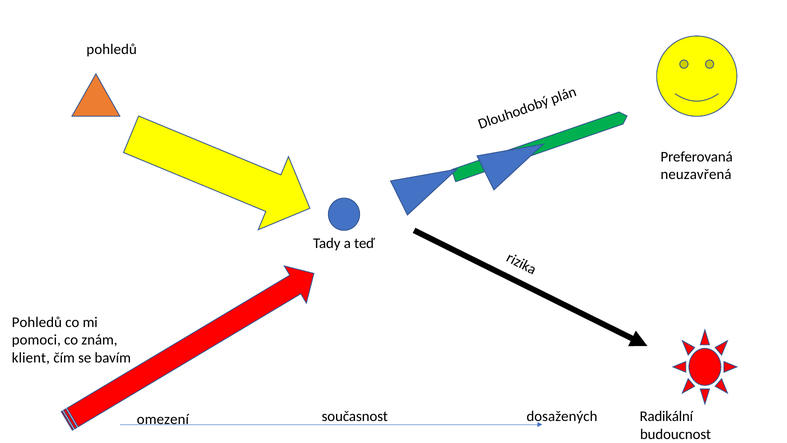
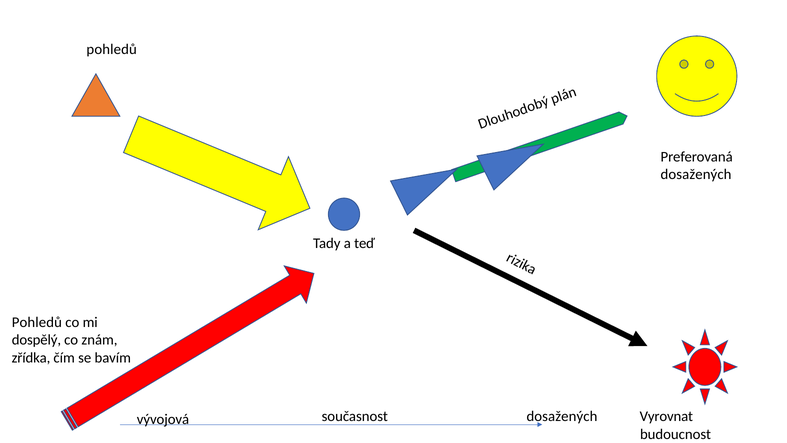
neuzavřená: neuzavřená -> dosažených (696, 174)
pomoci: pomoci -> dospělý (36, 340)
klient: klient -> zřídka (31, 357)
Radikální: Radikální -> Vyrovnat (666, 416)
omezení: omezení -> vývojová (163, 419)
